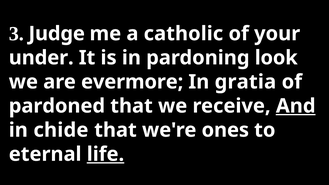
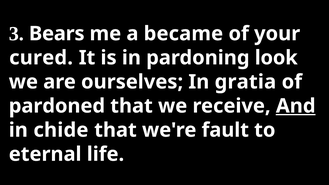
Judge: Judge -> Bears (57, 34)
catholic: catholic -> became (183, 34)
under: under -> cured (41, 58)
evermore: evermore -> ourselves (132, 82)
ones: ones -> fault (225, 130)
life underline: present -> none (105, 154)
